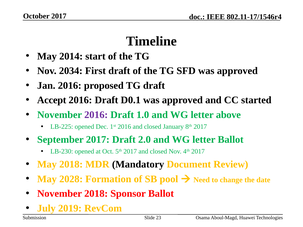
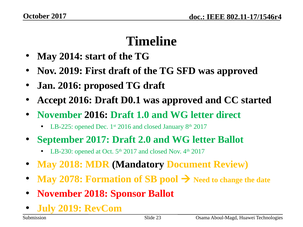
Nov 2034: 2034 -> 2019 (71, 71)
2016 colour: purple -> black (96, 115)
above: above -> direct (228, 115)
2028: 2028 -> 2078 (71, 179)
